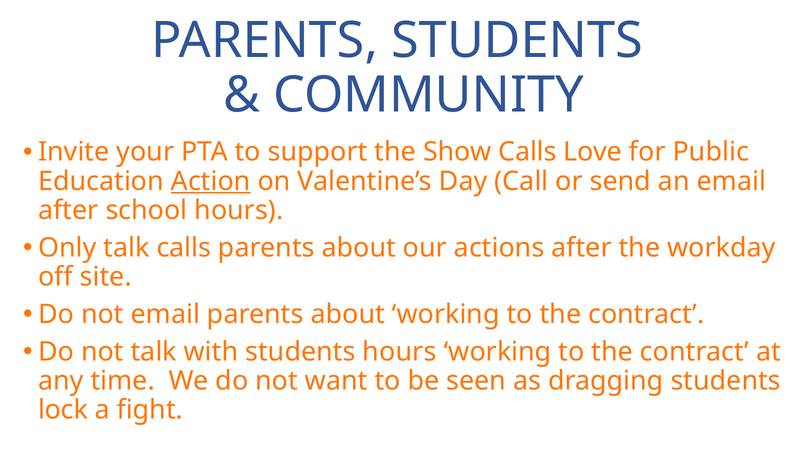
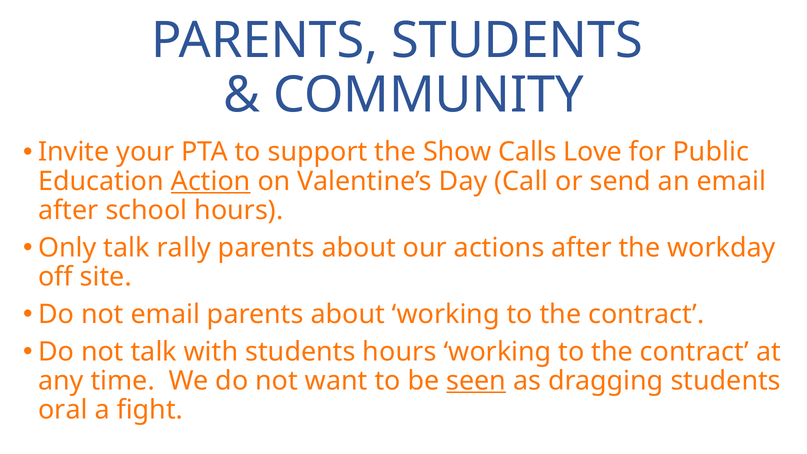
talk calls: calls -> rally (184, 248)
seen underline: none -> present (476, 381)
lock: lock -> oral (63, 410)
